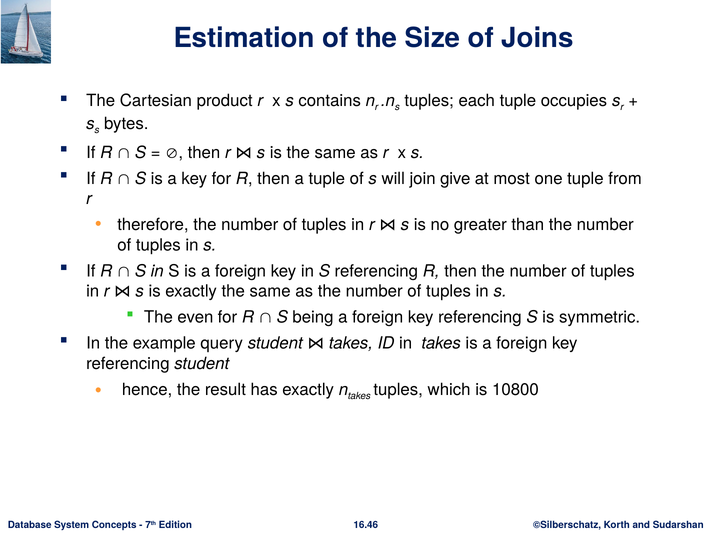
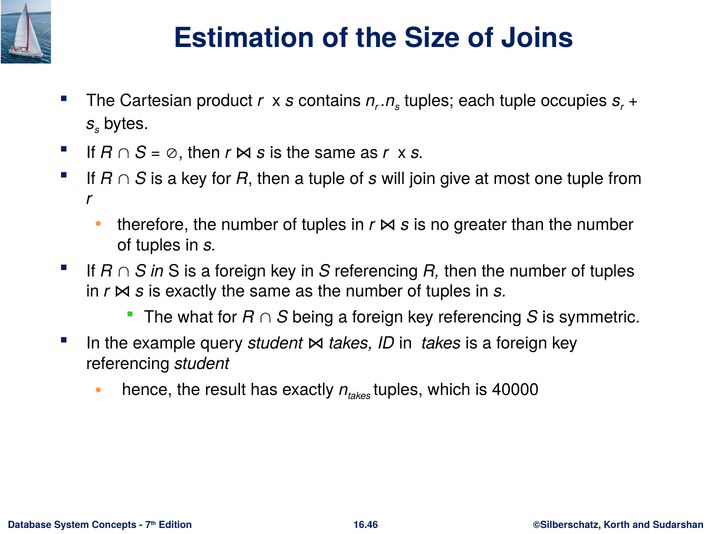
even: even -> what (195, 317)
10800: 10800 -> 40000 (515, 389)
